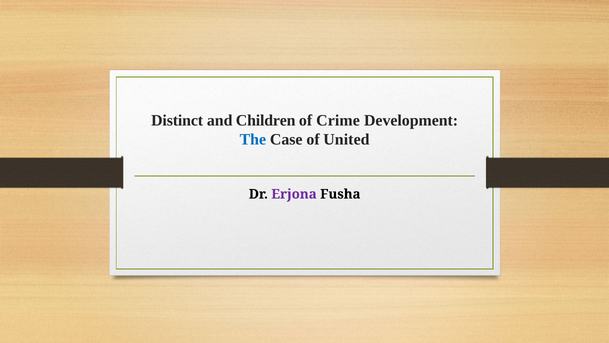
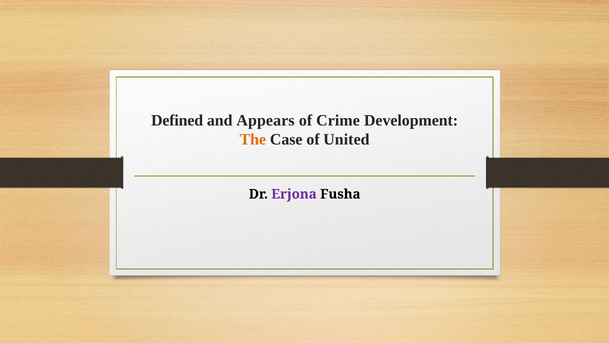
Distinct: Distinct -> Defined (177, 120)
Children: Children -> Appears (266, 120)
The colour: blue -> orange (253, 139)
